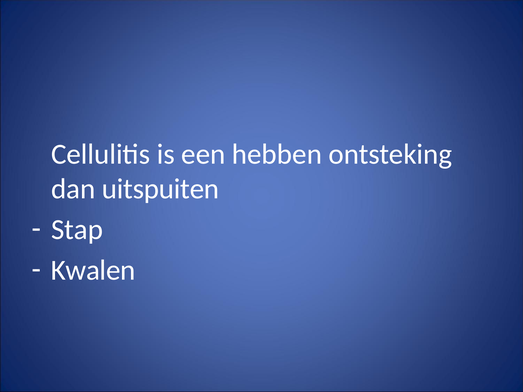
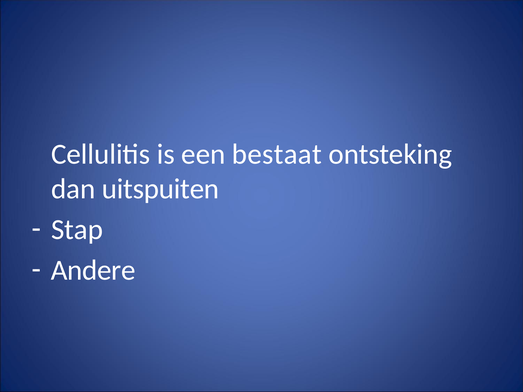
hebben: hebben -> bestaat (277, 154)
Kwalen: Kwalen -> Andere (93, 270)
